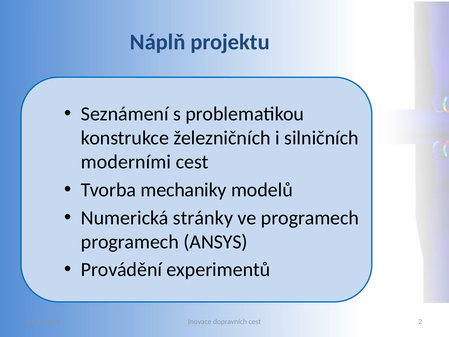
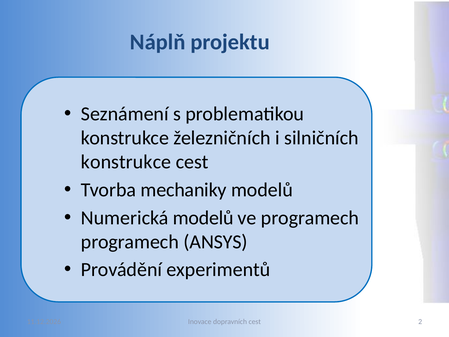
moderními: moderními -> konstrukce (126, 162)
Numerická stránky: stránky -> modelů (203, 218)
